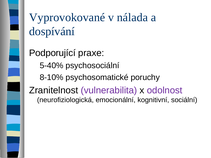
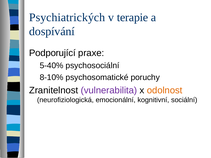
Vyprovokované: Vyprovokované -> Psychiatrických (67, 17)
nálada: nálada -> terapie (132, 17)
odolnost colour: purple -> orange (165, 90)
